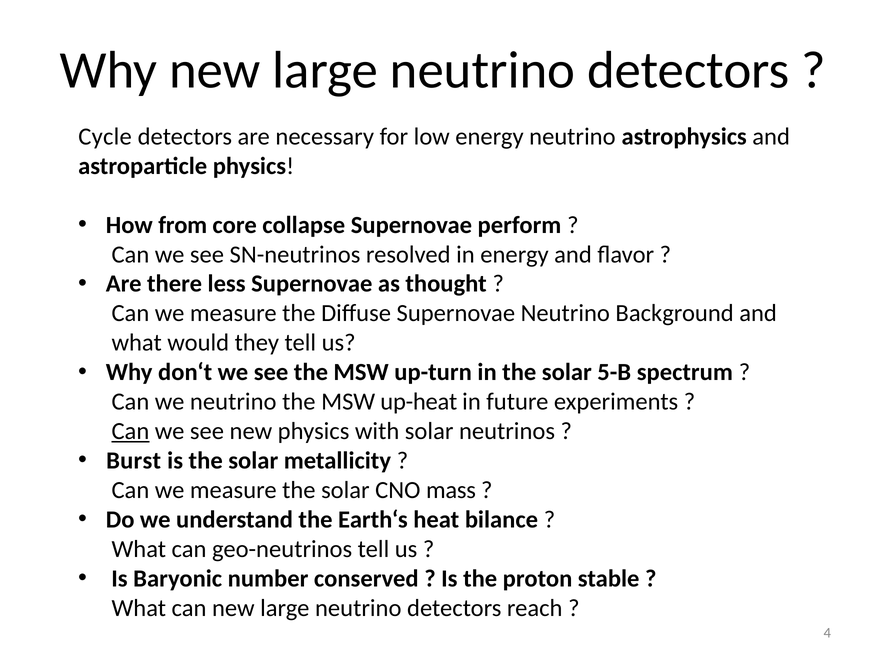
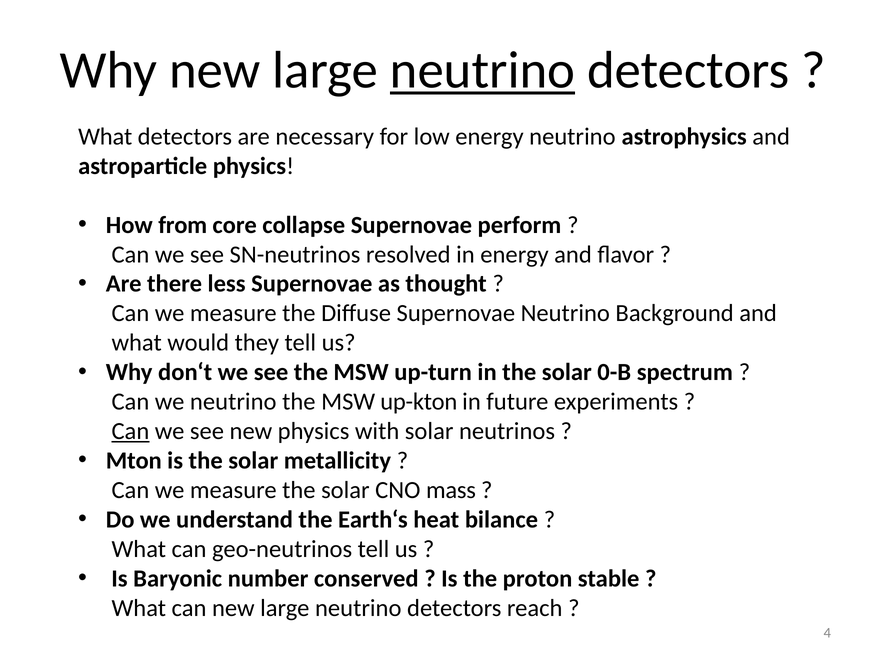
neutrino underline: none -> present (483, 70)
Cycle: Cycle -> What (105, 136)
5-B: 5-B -> 0-B (614, 372)
up-heat: up-heat -> up-kton (419, 402)
Burst: Burst -> Mton (134, 461)
